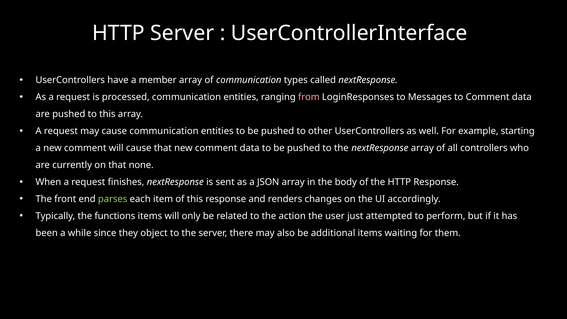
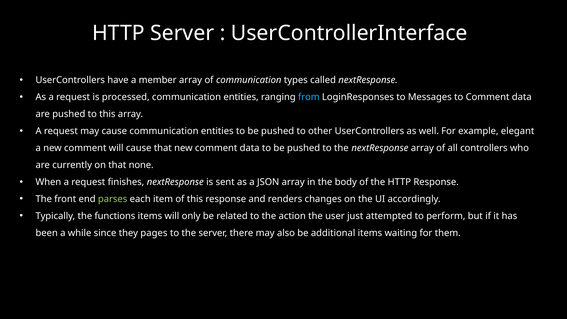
from colour: pink -> light blue (309, 97)
starting: starting -> elegant (518, 131)
object: object -> pages (154, 233)
